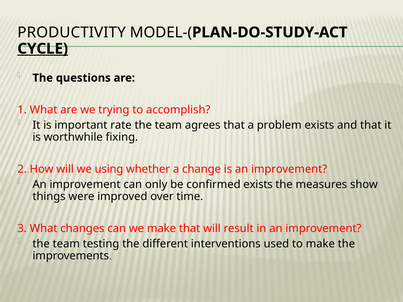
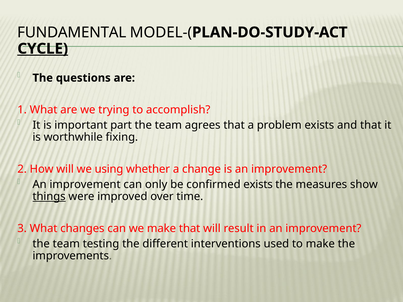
PRODUCTIVITY: PRODUCTIVITY -> FUNDAMENTAL (72, 32)
rate: rate -> part (121, 125)
things underline: none -> present (49, 197)
